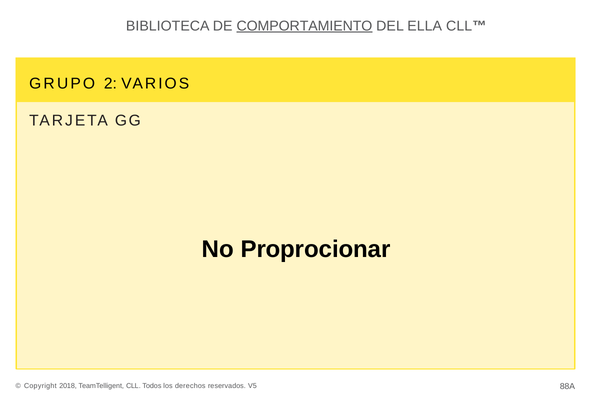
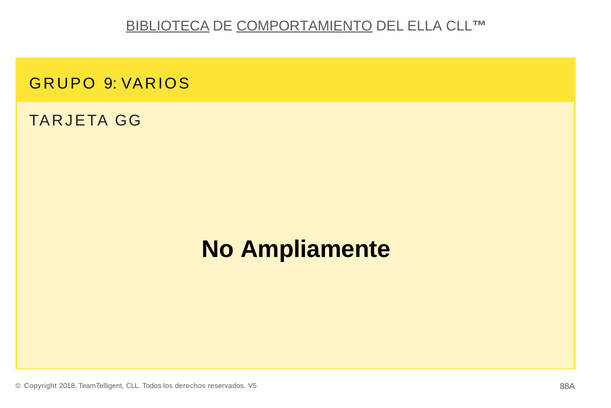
BIBLIOTECA underline: none -> present (168, 26)
2: 2 -> 9 (110, 83)
Proprocionar: Proprocionar -> Ampliamente (316, 249)
